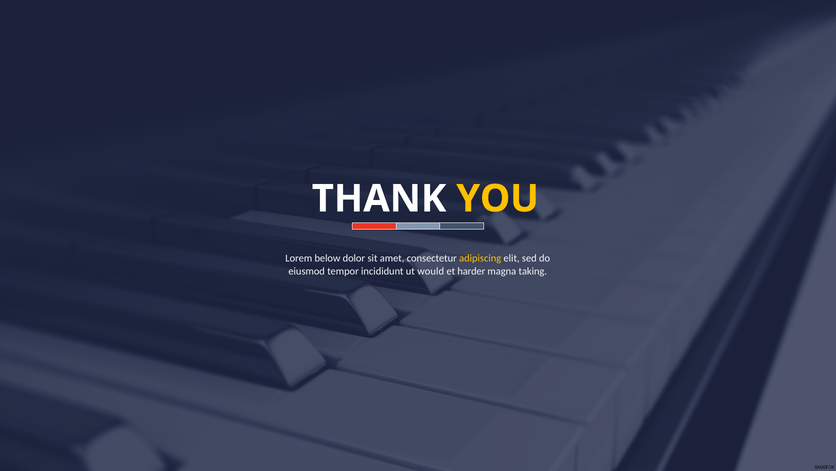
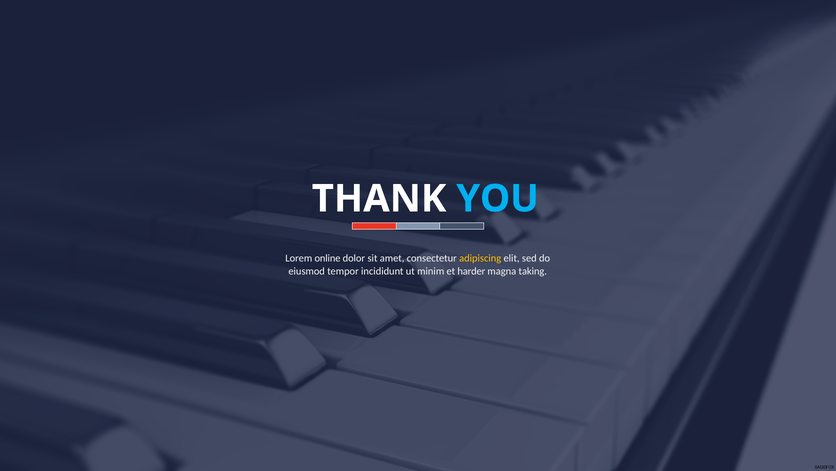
YOU colour: yellow -> light blue (498, 198)
below: below -> online (327, 258)
would: would -> minim (431, 271)
